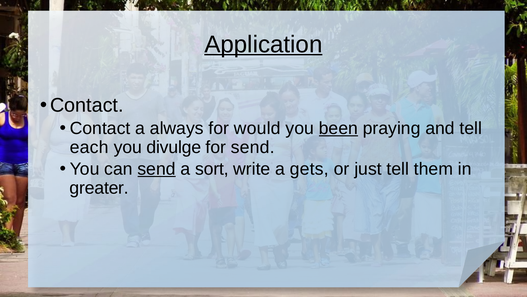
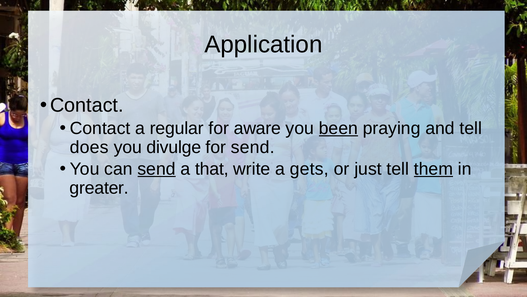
Application underline: present -> none (263, 44)
always: always -> regular (177, 128)
would: would -> aware (257, 128)
each: each -> does (89, 147)
sort: sort -> that (212, 169)
them underline: none -> present (433, 169)
